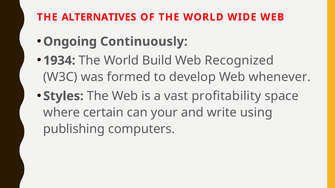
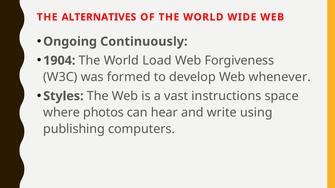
1934: 1934 -> 1904 (59, 61)
Build: Build -> Load (157, 61)
Recognized: Recognized -> Forgiveness (239, 61)
profitability: profitability -> instructions (226, 96)
certain: certain -> photos (103, 113)
your: your -> hear (164, 113)
